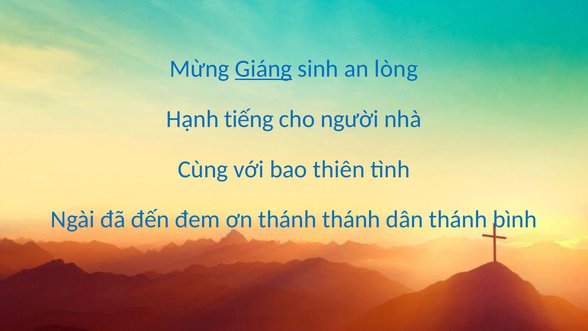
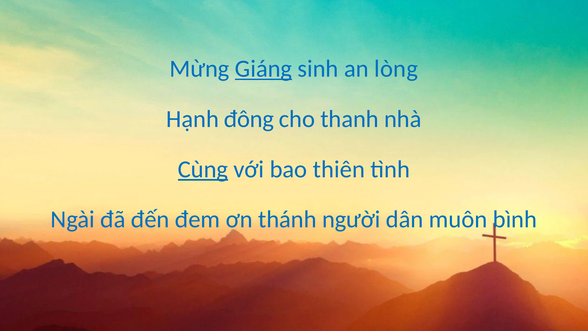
tiếng: tiếng -> đông (249, 119)
người: người -> thanh (350, 119)
Cùng underline: none -> present (203, 169)
thánh thánh: thánh -> người (351, 219)
dân thánh: thánh -> muôn (458, 219)
